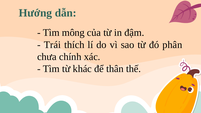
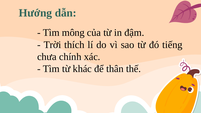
Trái: Trái -> Trời (52, 45)
phân: phân -> tiếng (172, 45)
